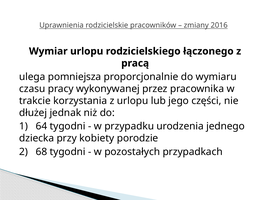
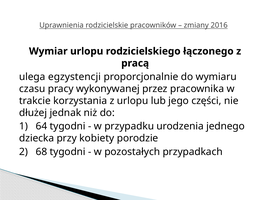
pomniejsza: pomniejsza -> egzystencji (74, 77)
